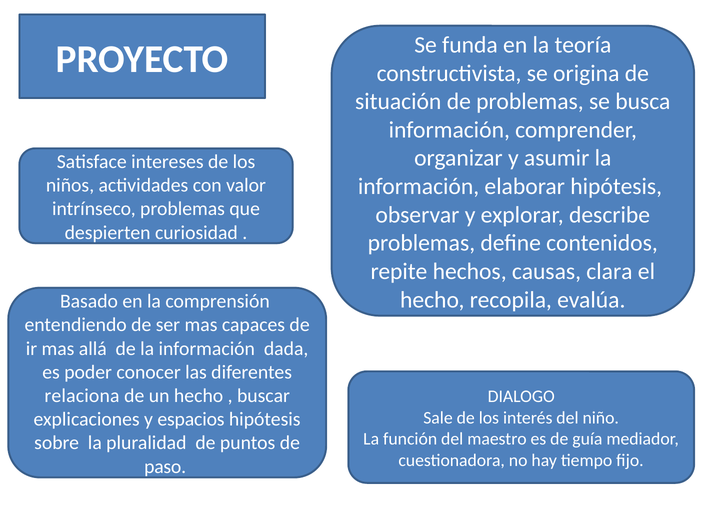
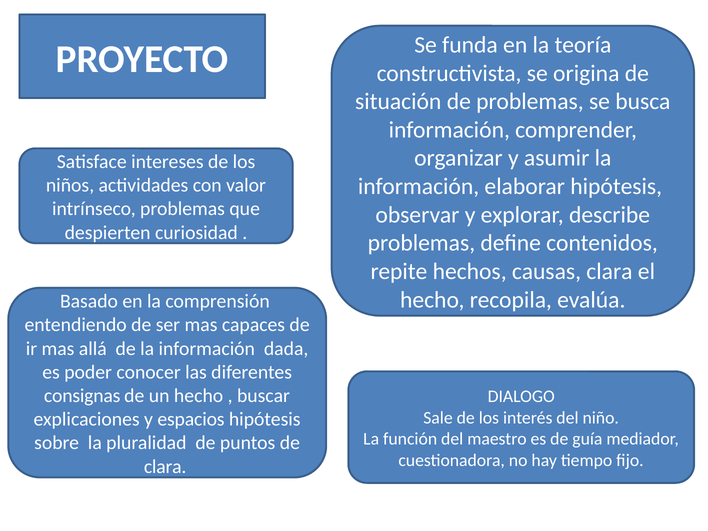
relaciona: relaciona -> consignas (82, 396)
paso: paso -> clara (165, 467)
